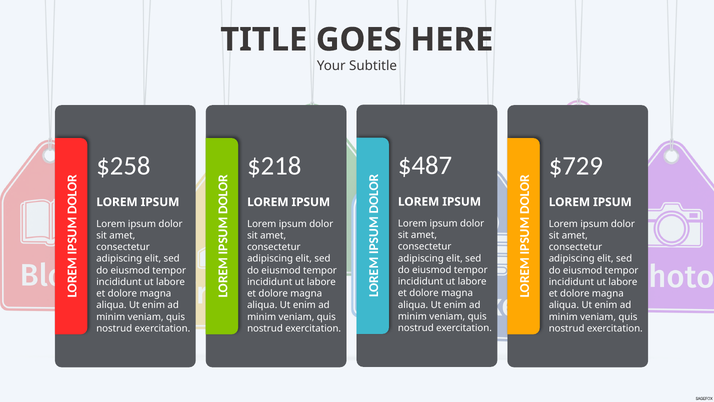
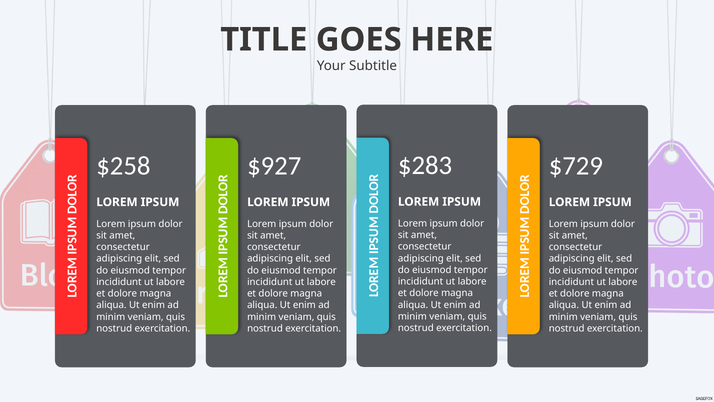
$487: $487 -> $283 (425, 165)
$218: $218 -> $927 (274, 166)
